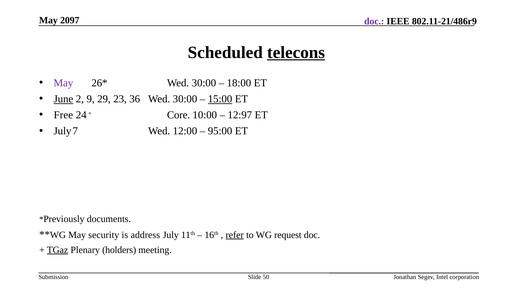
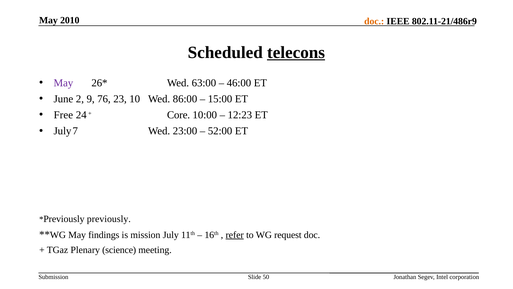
2097: 2097 -> 2010 (70, 20)
doc colour: purple -> orange (374, 21)
30:00: 30:00 -> 63:00 (204, 83)
18:00: 18:00 -> 46:00 (239, 83)
June underline: present -> none (63, 99)
29: 29 -> 76 (104, 99)
36: 36 -> 10 (135, 99)
30:00: 30:00 -> 86:00 (185, 99)
15:00 underline: present -> none (220, 99)
12:97: 12:97 -> 12:23 (240, 115)
12:00: 12:00 -> 23:00 (185, 131)
95:00: 95:00 -> 52:00 (220, 131)
documents: documents -> previously (109, 219)
security: security -> findings (104, 235)
address: address -> mission (145, 235)
TGaz underline: present -> none (57, 250)
holders: holders -> science (119, 250)
